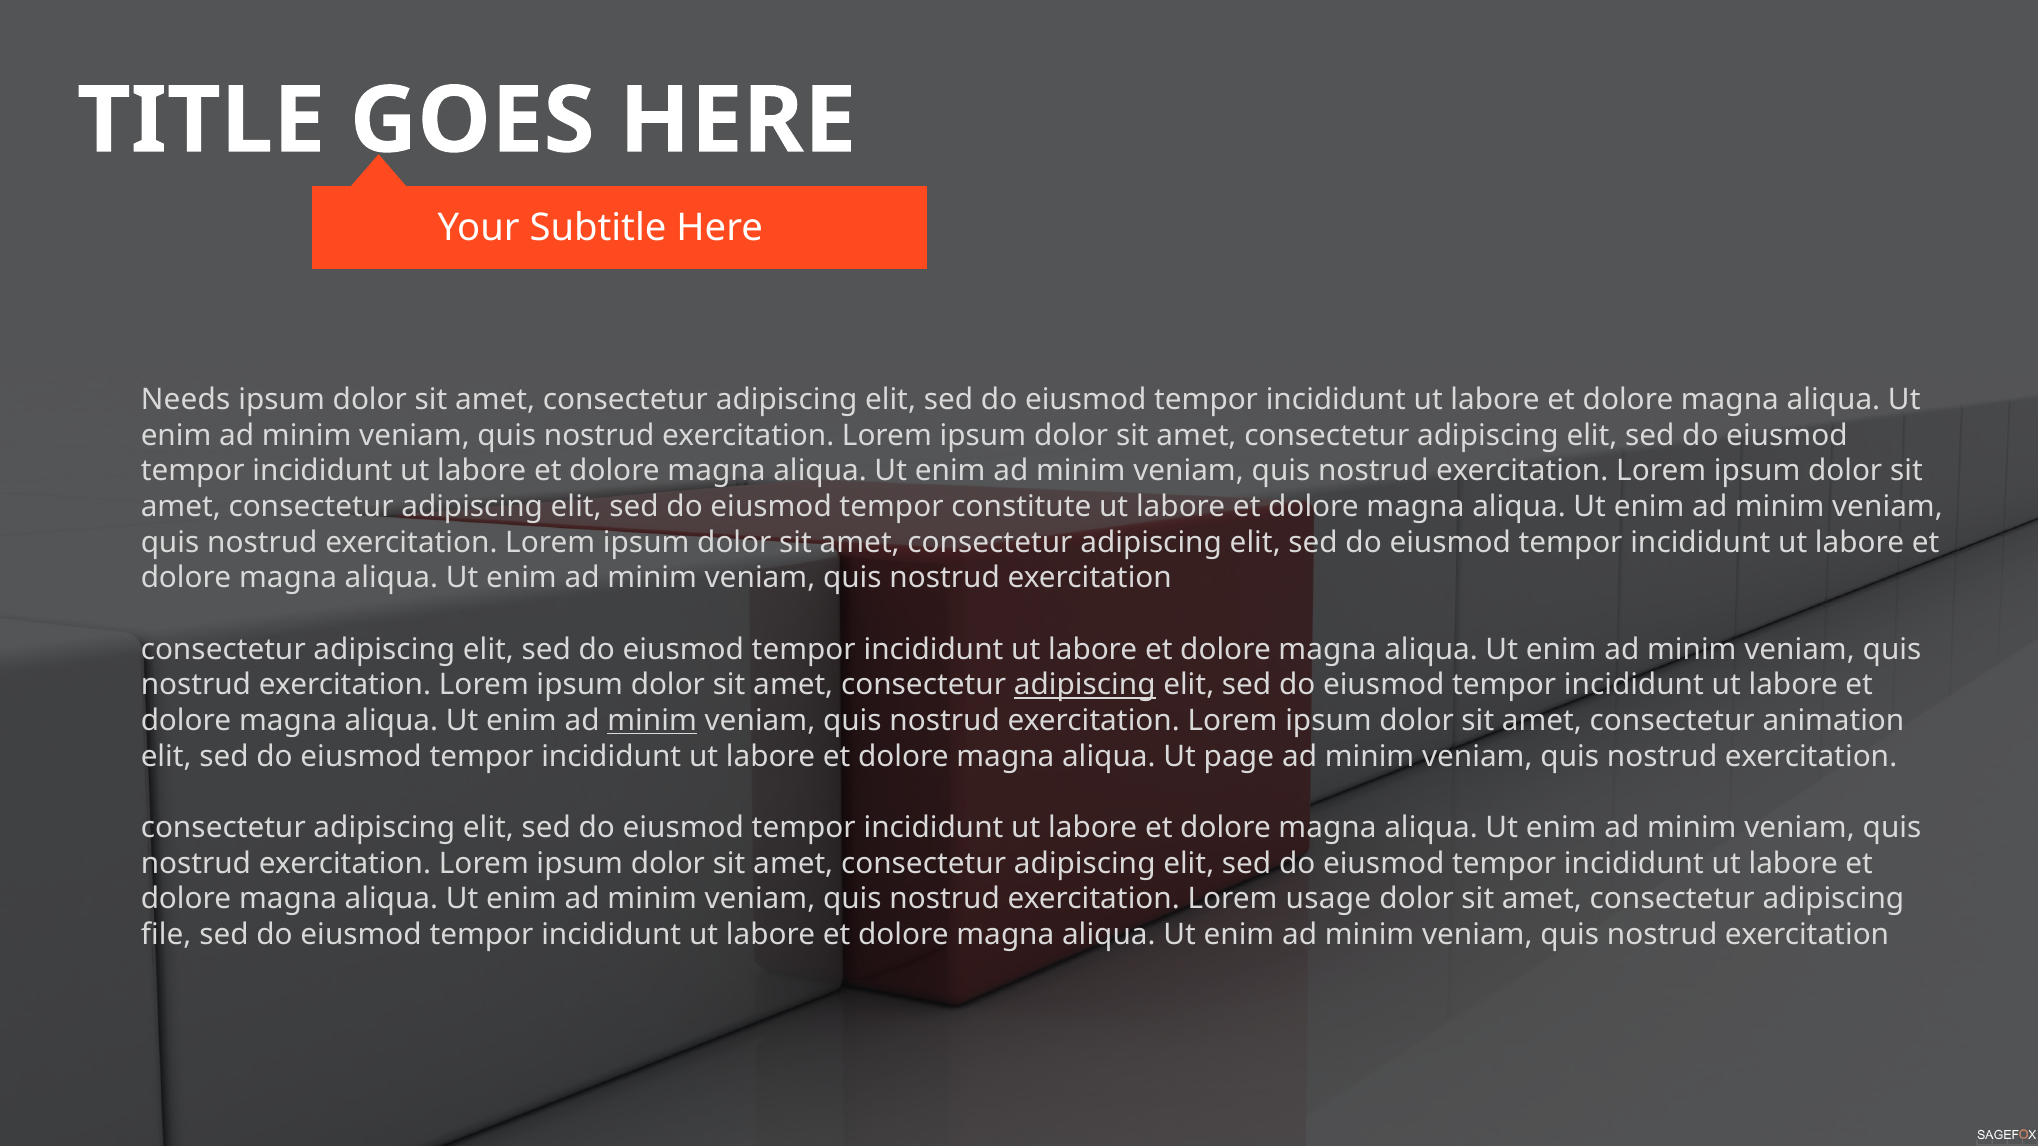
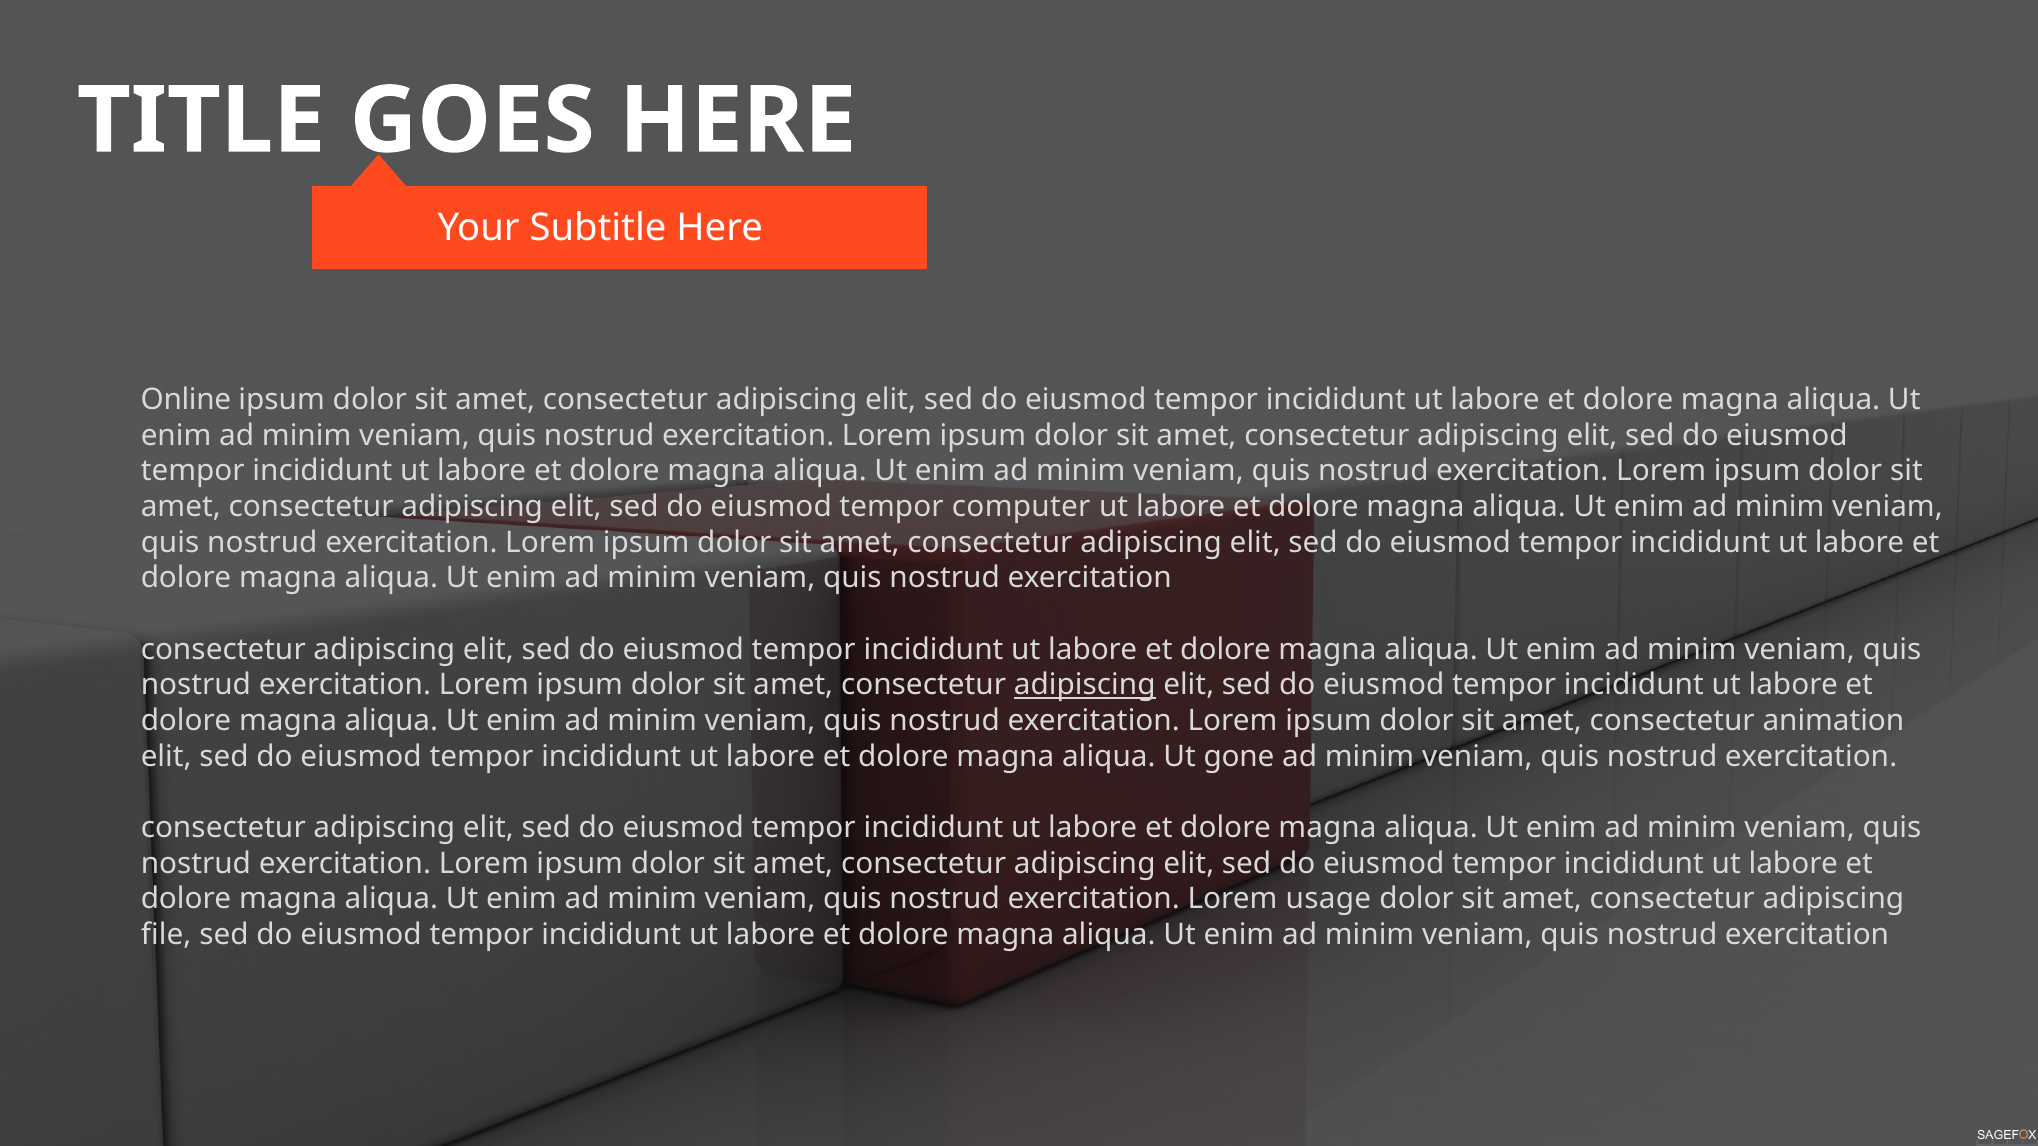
Needs: Needs -> Online (186, 400)
constitute: constitute -> computer (1021, 507)
minim underline: present -> none (652, 721)
page: page -> gone (1239, 757)
